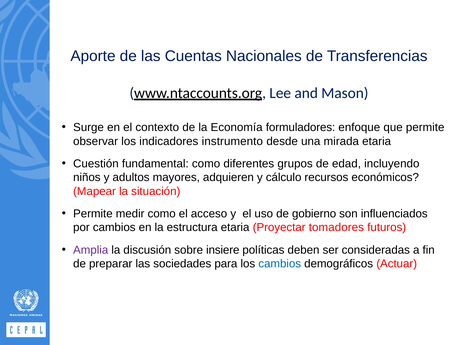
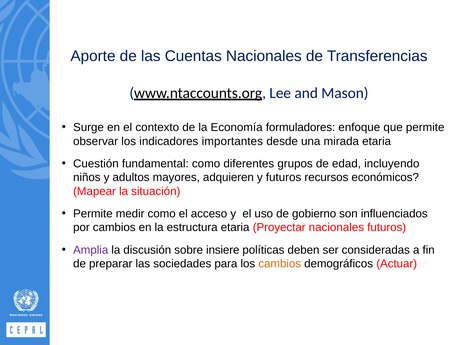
instrumento: instrumento -> importantes (232, 141)
y cálculo: cálculo -> futuros (284, 177)
Proyectar tomadores: tomadores -> nacionales (336, 227)
cambios colour: blue -> orange (280, 264)
